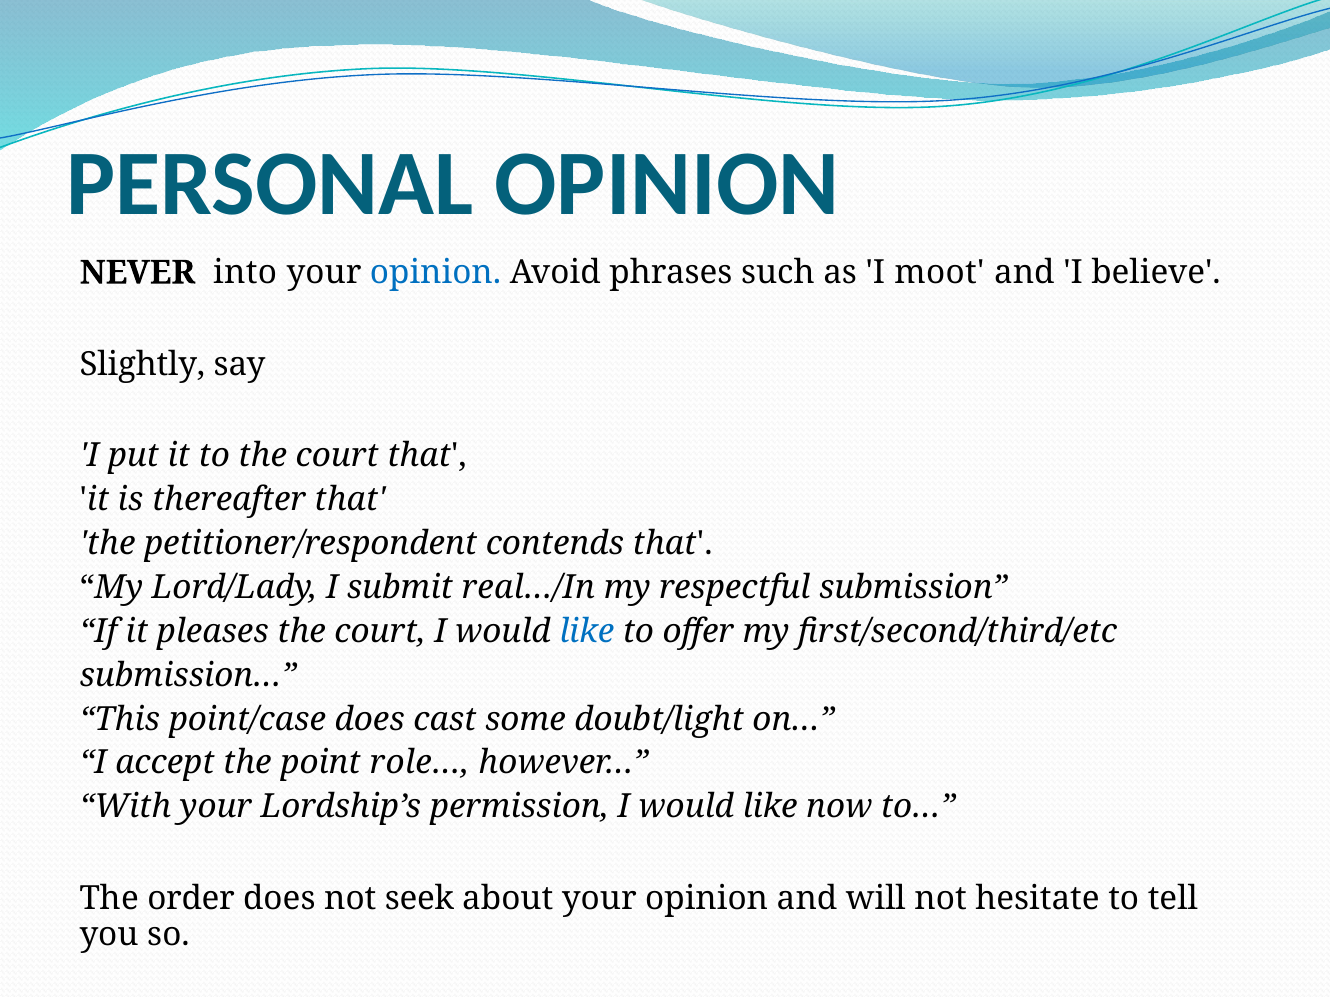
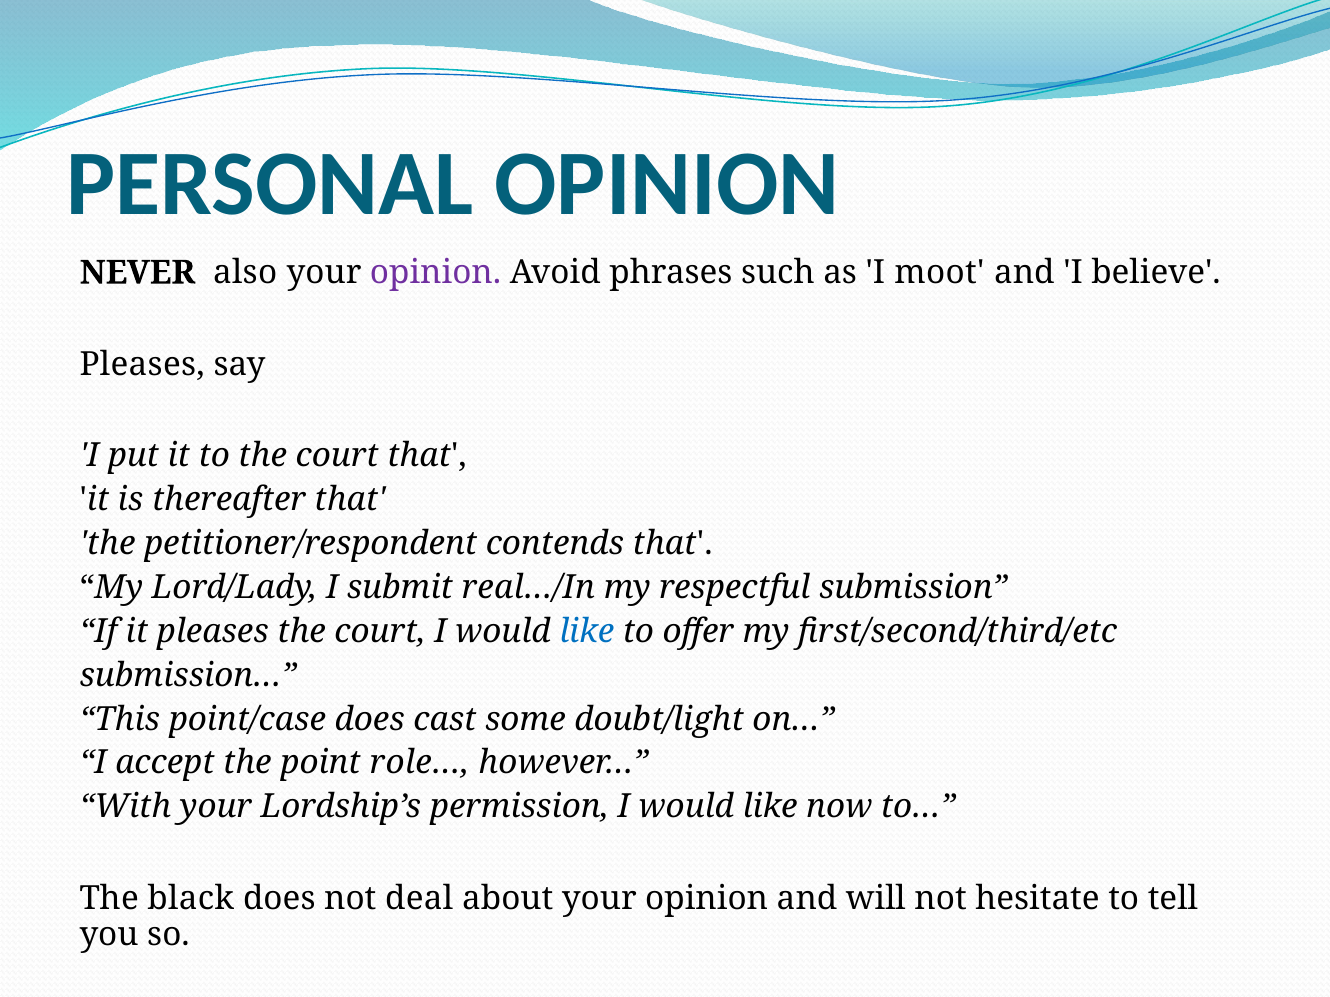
into: into -> also (245, 273)
opinion colour: blue -> purple (436, 273)
Slightly: Slightly -> Pleases (142, 364)
order: order -> black (191, 899)
seek: seek -> deal (419, 899)
